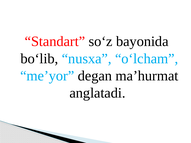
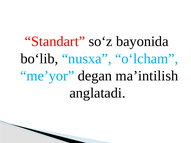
ma’hurmat: ma’hurmat -> ma’intilish (147, 76)
